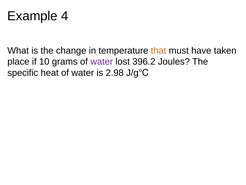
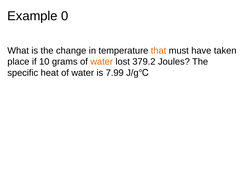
4: 4 -> 0 (65, 16)
water colour: purple -> orange (102, 62)
396.2: 396.2 -> 379.2 (144, 62)
2.98: 2.98 -> 7.99 (115, 73)
